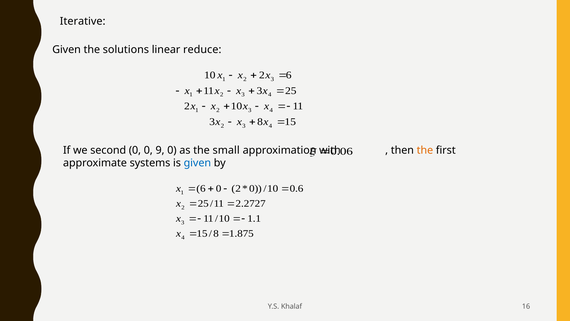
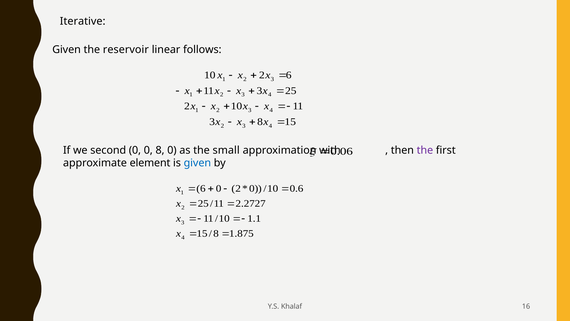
solutions: solutions -> reservoir (126, 49)
reduce: reduce -> follows (202, 49)
0 9: 9 -> 8 (160, 150)
the colour: orange -> purple (425, 150)
systems: systems -> element (150, 163)
